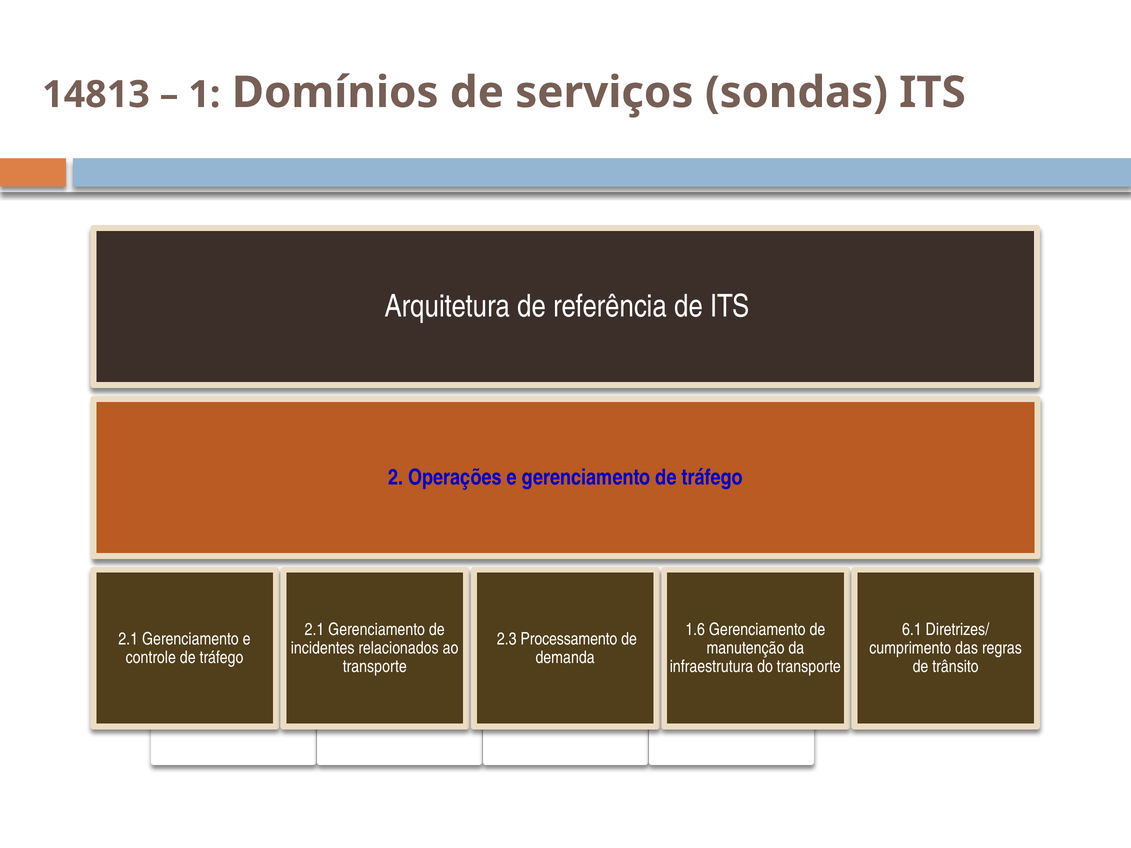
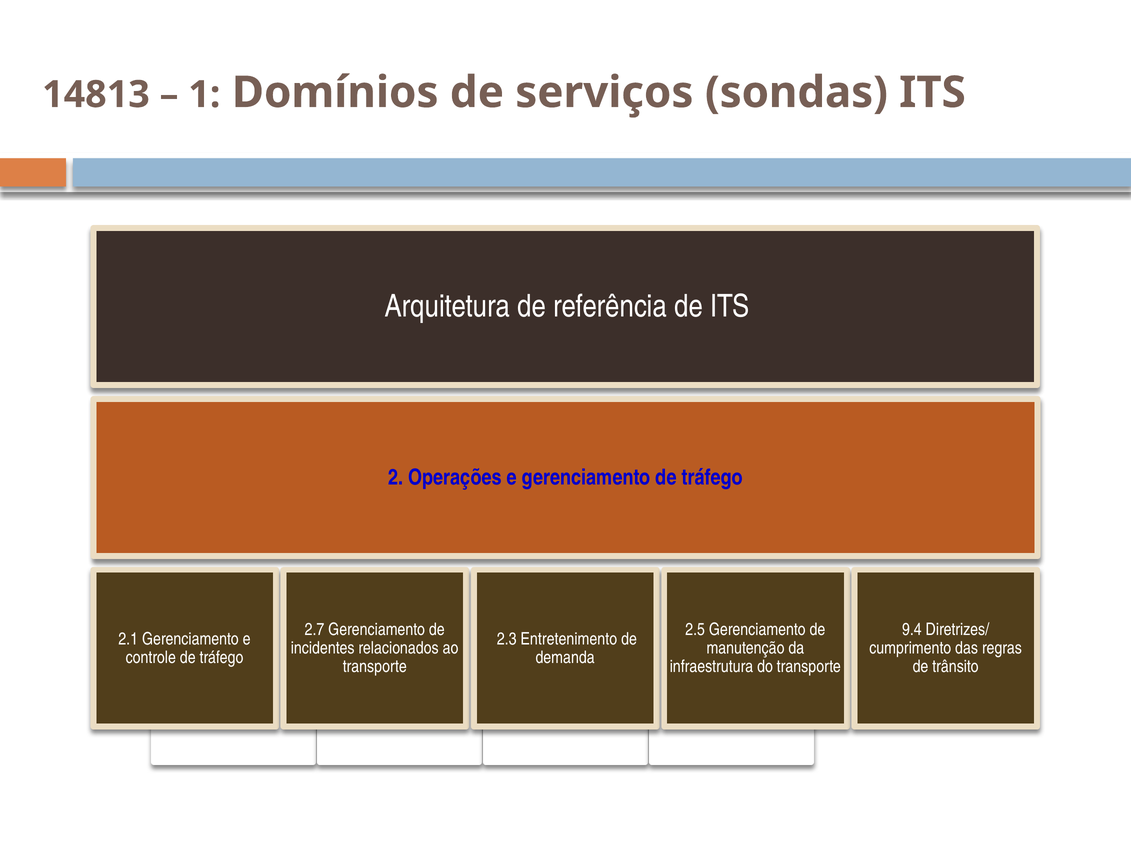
2.1: 2.1 -> 2.7 (314, 630)
1.6: 1.6 -> 2.5 (695, 630)
6.1: 6.1 -> 9.4 (912, 630)
Processamento: Processamento -> Entretenimento (569, 639)
